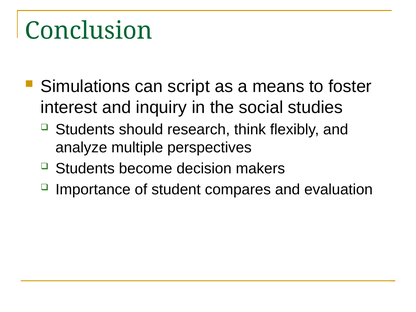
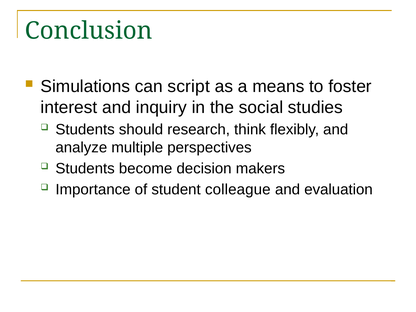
compares: compares -> colleague (238, 190)
